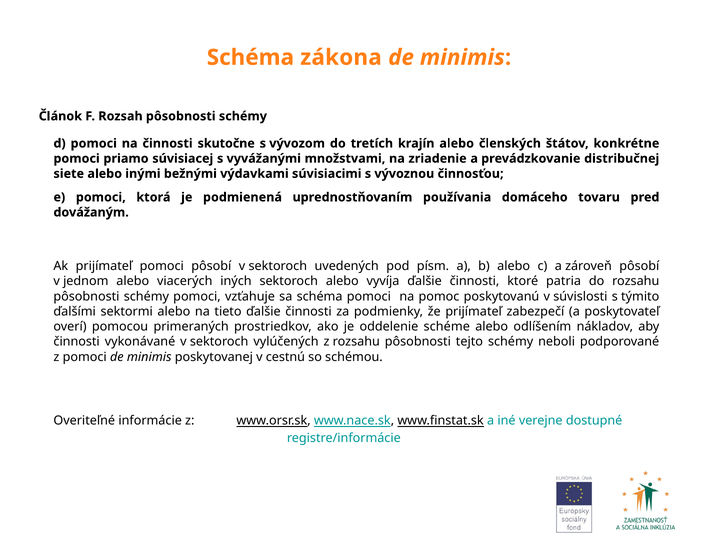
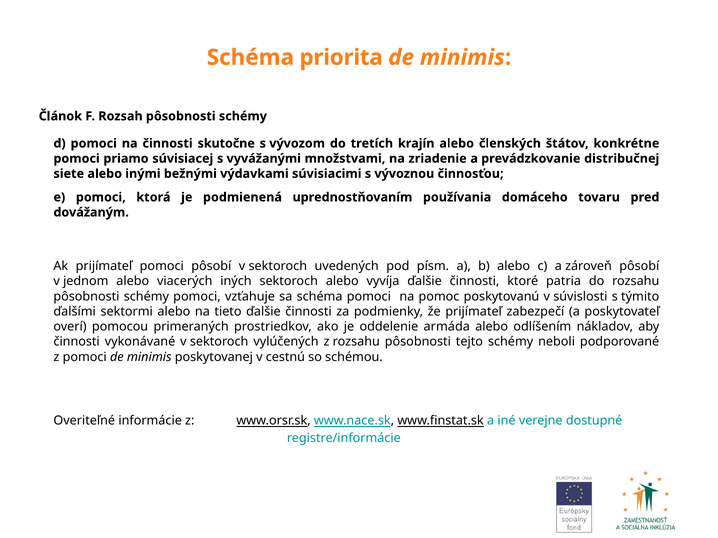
zákona: zákona -> priorita (341, 58)
schéme: schéme -> armáda (447, 327)
